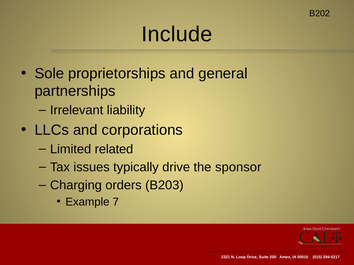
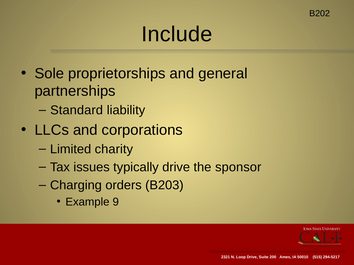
Irrelevant: Irrelevant -> Standard (77, 110)
related: related -> charity (114, 149)
7: 7 -> 9 (116, 202)
